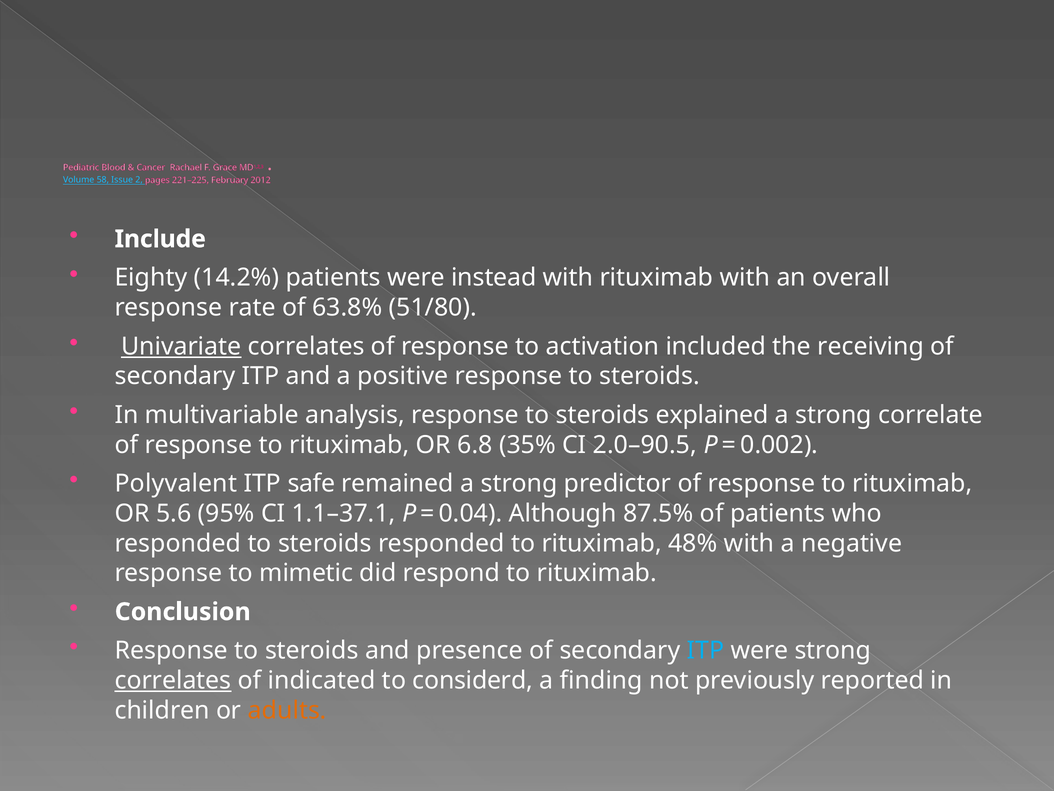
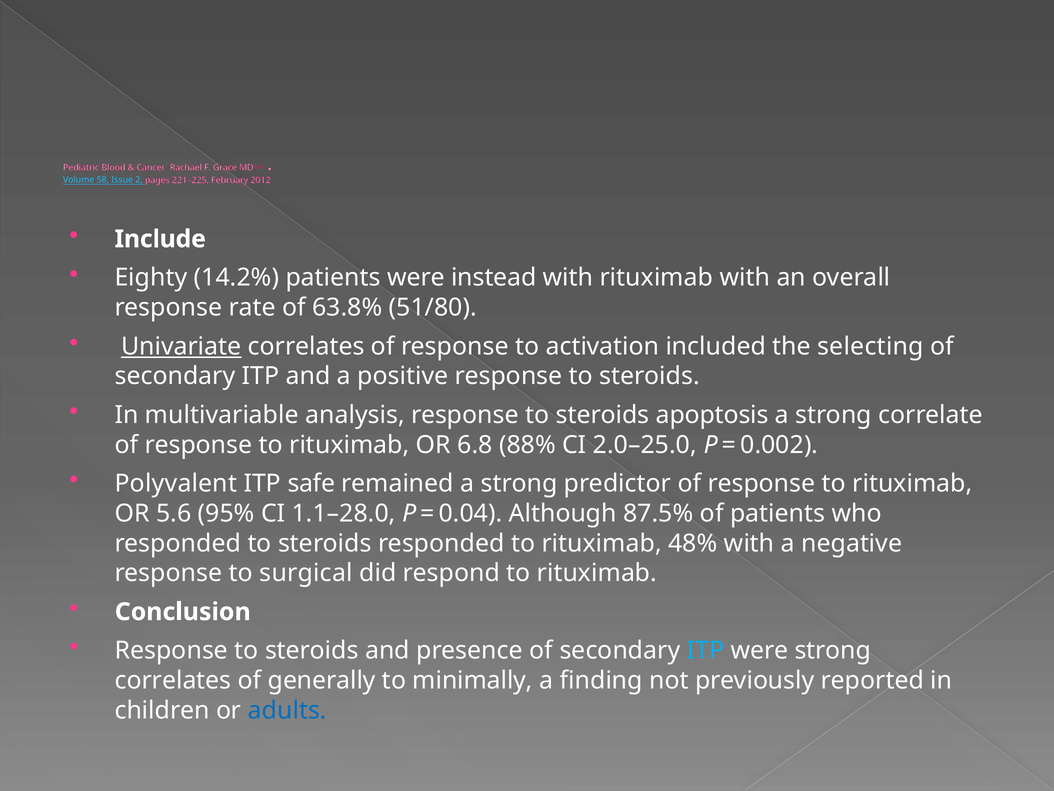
receiving: receiving -> selecting (870, 346)
explained: explained -> apoptosis (712, 415)
35%: 35% -> 88% (527, 445)
2.0–90.5: 2.0–90.5 -> 2.0–25.0 (645, 445)
1.1–37.1: 1.1–37.1 -> 1.1–28.0 (344, 513)
mimetic: mimetic -> surgical (306, 573)
correlates underline: present -> none (173, 680)
indicated: indicated -> generally (322, 680)
considerd: considerd -> minimally (473, 680)
adults colour: orange -> blue (287, 710)
